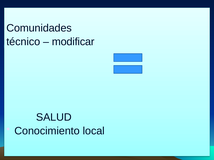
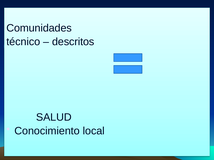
modificar: modificar -> descritos (73, 42)
